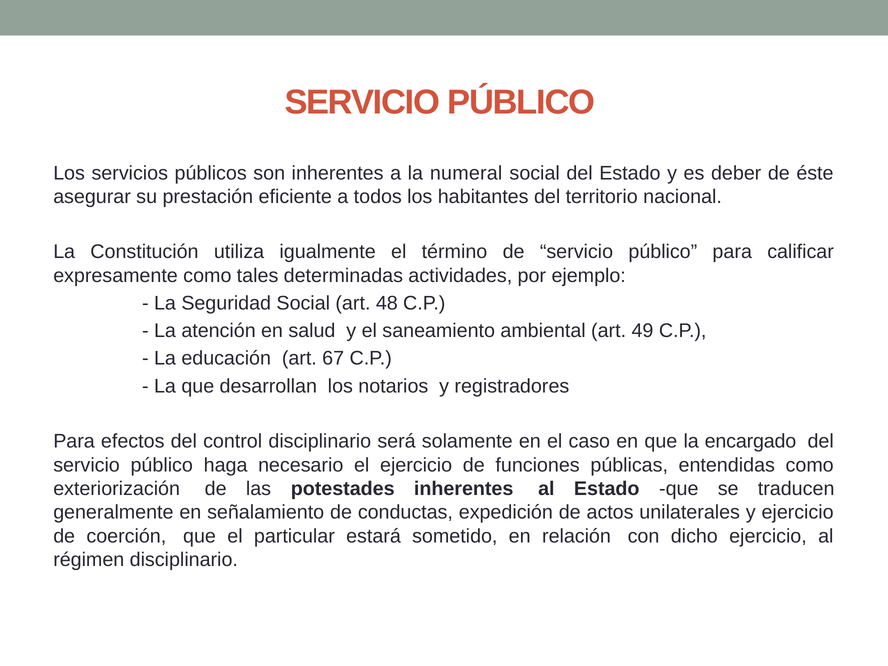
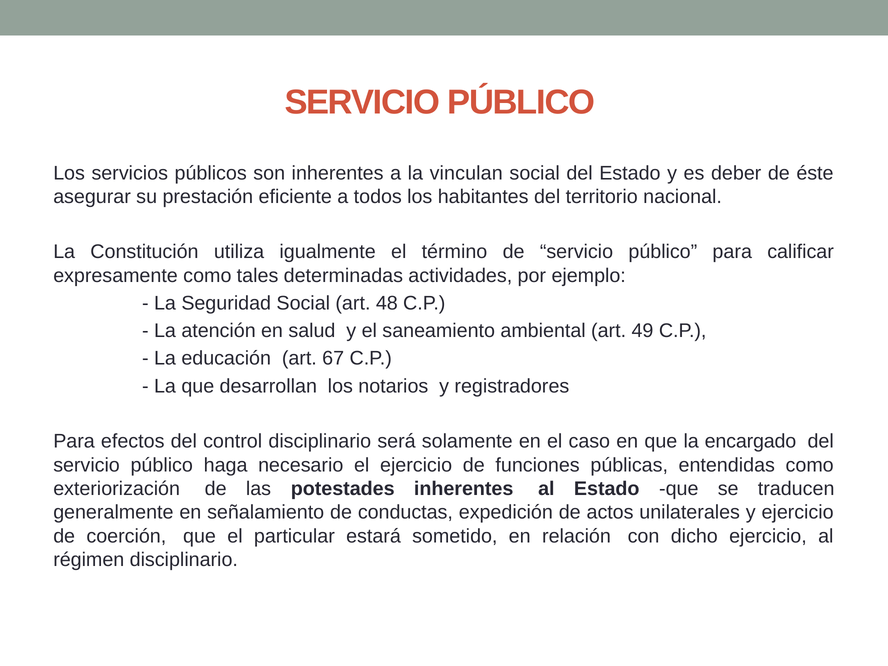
numeral: numeral -> vinculan (466, 173)
